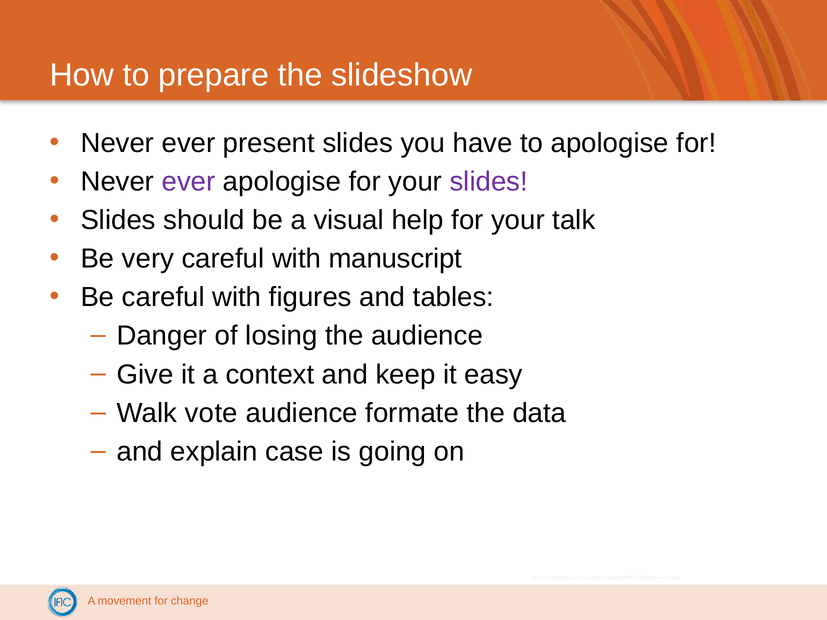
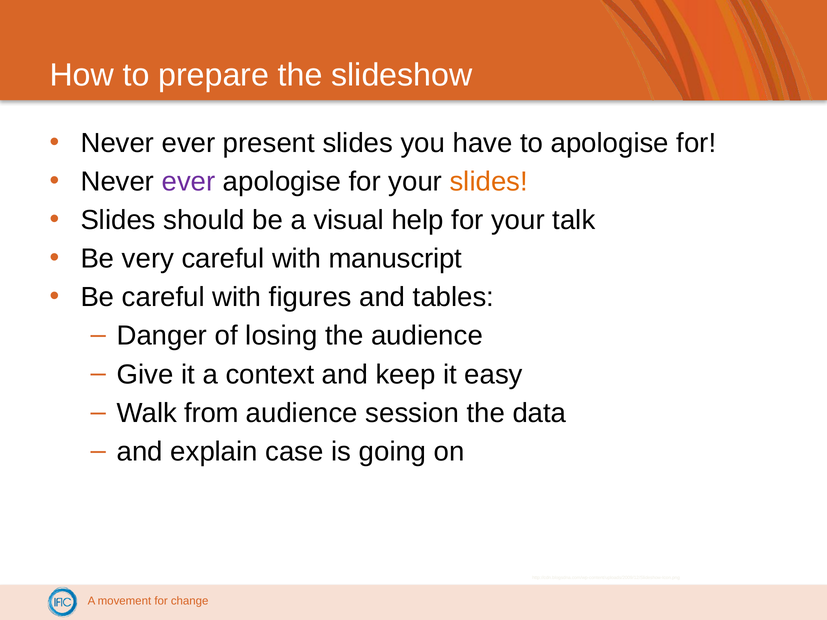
slides colour: purple -> orange (489, 182)
vote: vote -> from (212, 413)
formate: formate -> session (412, 413)
